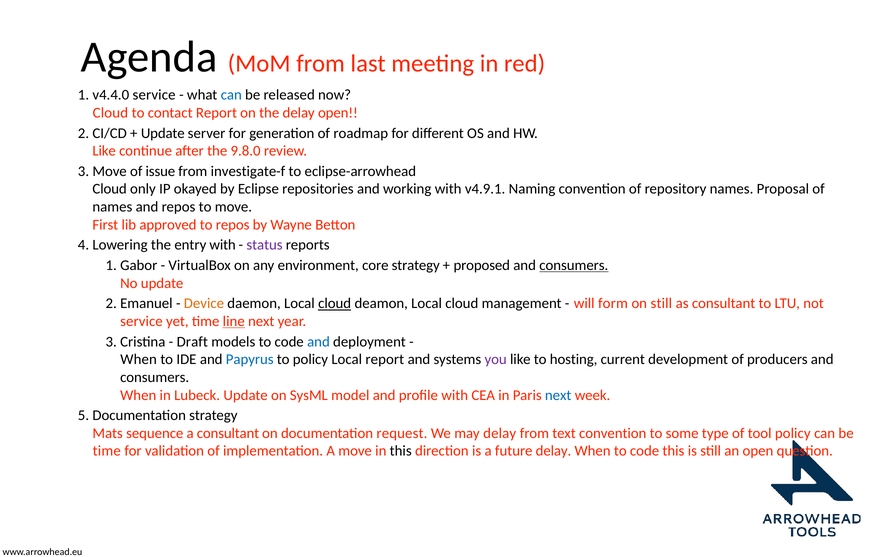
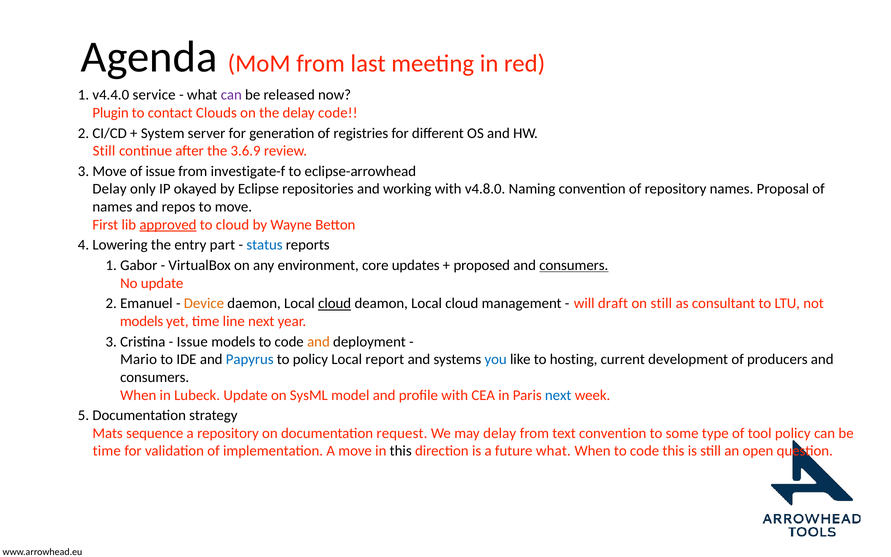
can colour: blue -> purple (231, 95)
Cloud: Cloud -> Plugin (111, 113)
contact Report: Report -> Clouds (216, 113)
delay open: open -> code (338, 113)
Update: Update -> System (163, 133)
roadmap: roadmap -> registries (361, 133)
Like: Like -> Still (104, 151)
9.8.0: 9.8.0 -> 3.6.9 (246, 151)
Cloud: Cloud -> Delay (110, 189)
v4.9.1: v4.9.1 -> v4.8.0 (485, 189)
approved underline: none -> present (168, 225)
to repos: repos -> cloud (233, 225)
entry with: with -> part (222, 245)
status colour: purple -> blue (265, 245)
core strategy: strategy -> updates (416, 265)
form: form -> draft (613, 303)
service: service -> models (142, 321)
line underline: present -> none (234, 321)
Draft: Draft -> Issue (192, 342)
and colour: blue -> orange (318, 342)
When: When -> Mario (139, 359)
you colour: purple -> blue (496, 359)
a consultant: consultant -> repository (228, 433)
future delay: delay -> what (553, 451)
